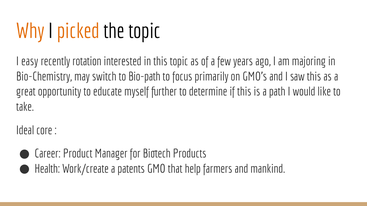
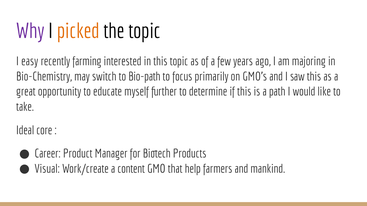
Why colour: orange -> purple (30, 31)
rotation: rotation -> farming (87, 62)
Health: Health -> Visual (47, 169)
patents: patents -> content (131, 169)
